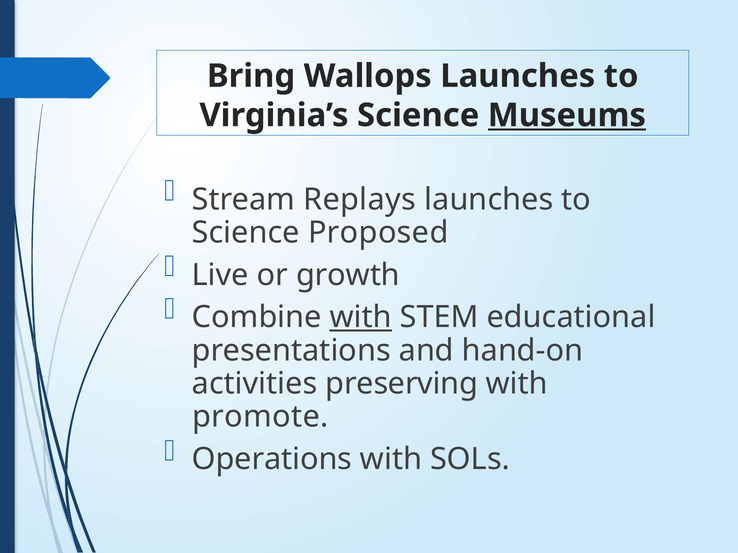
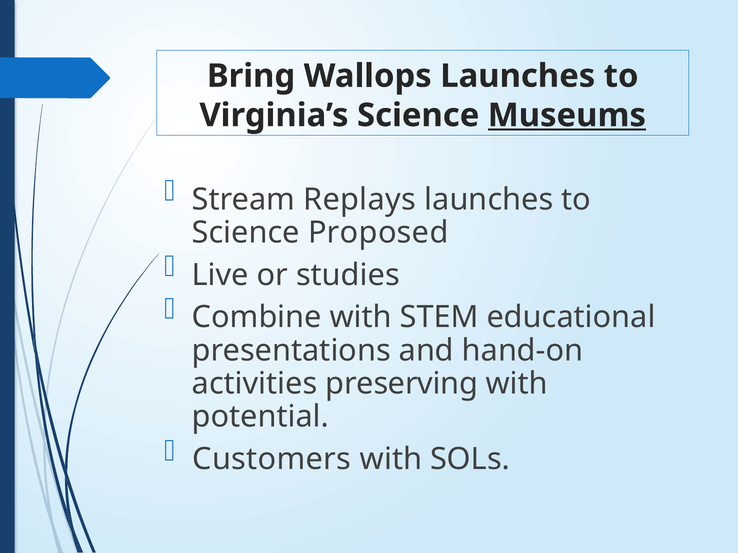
growth: growth -> studies (348, 275)
with underline: present -> none (361, 318)
promote: promote -> potential (260, 417)
Operations: Operations -> Customers (272, 460)
